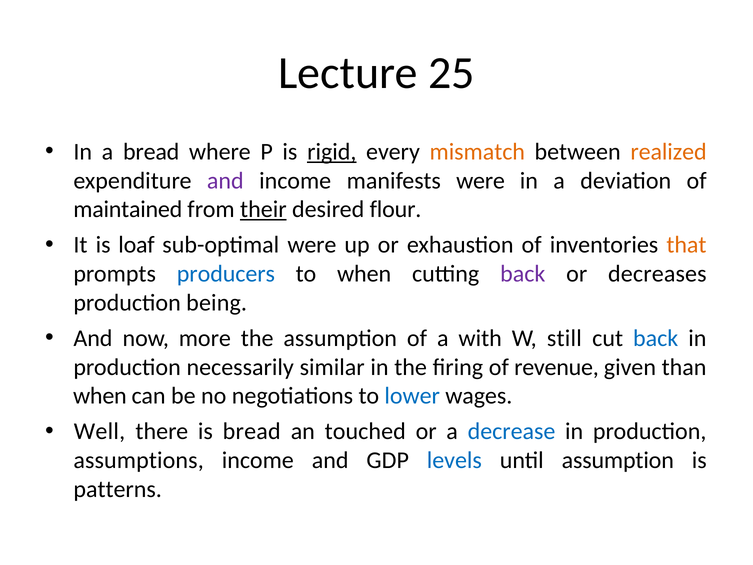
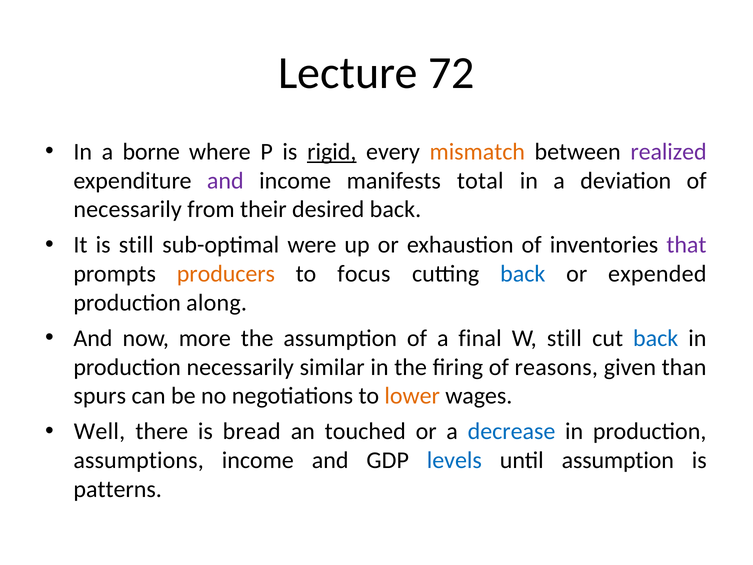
25: 25 -> 72 (451, 73)
a bread: bread -> borne (151, 152)
realized colour: orange -> purple (669, 152)
manifests were: were -> total (480, 180)
maintained: maintained -> necessarily (128, 209)
their underline: present -> none (263, 209)
desired flour: flour -> back (395, 209)
is loaf: loaf -> still (136, 245)
that colour: orange -> purple (686, 245)
producers colour: blue -> orange (226, 274)
to when: when -> focus (364, 274)
back colour: purple -> blue (523, 274)
decreases: decreases -> expended (657, 274)
being: being -> along (217, 303)
with: with -> final (480, 338)
revenue: revenue -> reasons (556, 367)
when: when -> spurs (100, 396)
lower colour: blue -> orange (412, 396)
